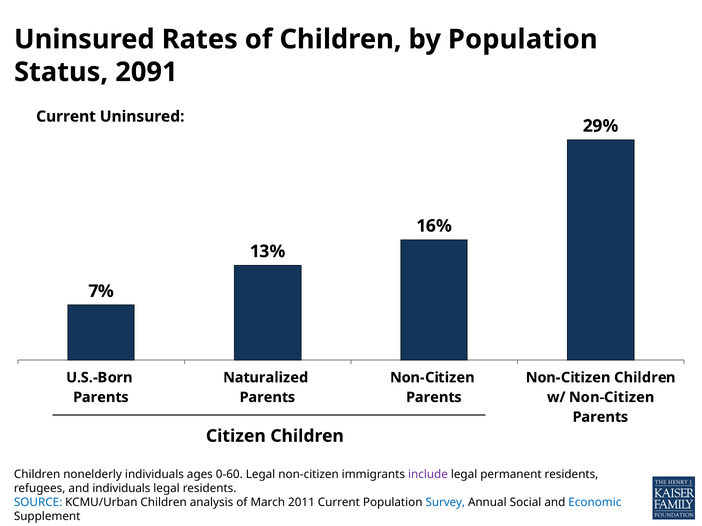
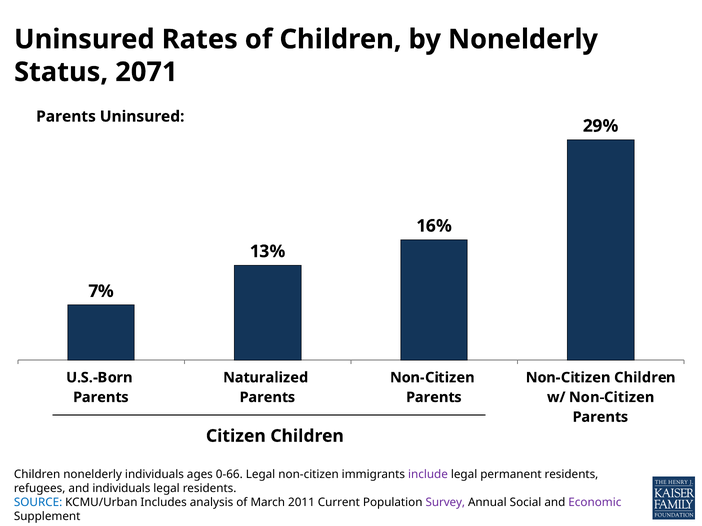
by Population: Population -> Nonelderly (523, 39)
2091: 2091 -> 2071 (146, 72)
Current: Current -> Parents (66, 117)
0-60: 0-60 -> 0-66 (229, 475)
KCMU/Urban Children: Children -> Includes (164, 503)
Survey colour: blue -> purple (445, 503)
Economic colour: blue -> purple (595, 503)
